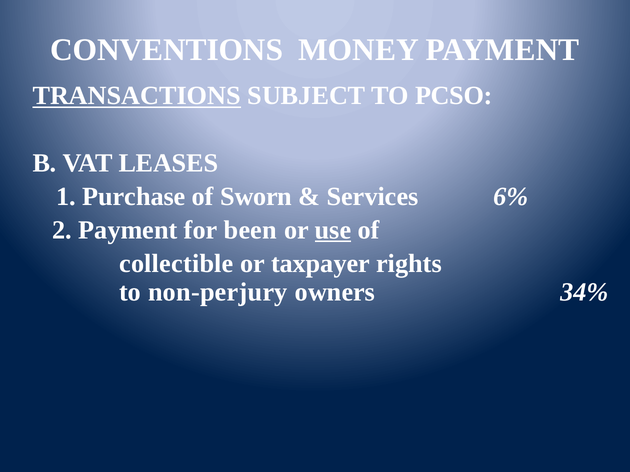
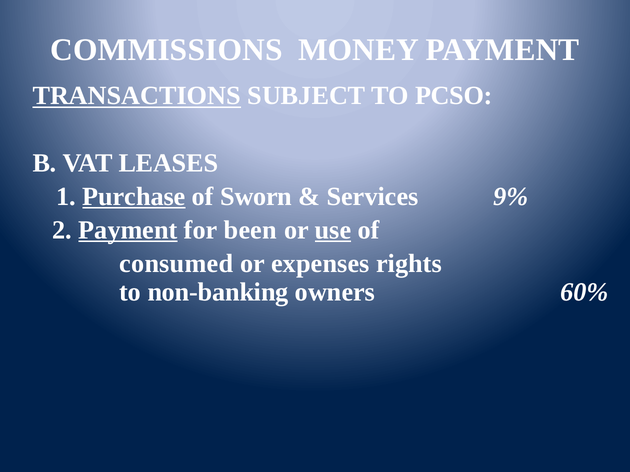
CONVENTIONS: CONVENTIONS -> COMMISSIONS (167, 50)
Purchase underline: none -> present (134, 197)
6%: 6% -> 9% (511, 197)
Payment underline: none -> present (128, 230)
collectible: collectible -> consumed (176, 264)
taxpayer: taxpayer -> expenses (320, 264)
non-perjury: non-perjury -> non-banking (218, 292)
34%: 34% -> 60% (584, 292)
